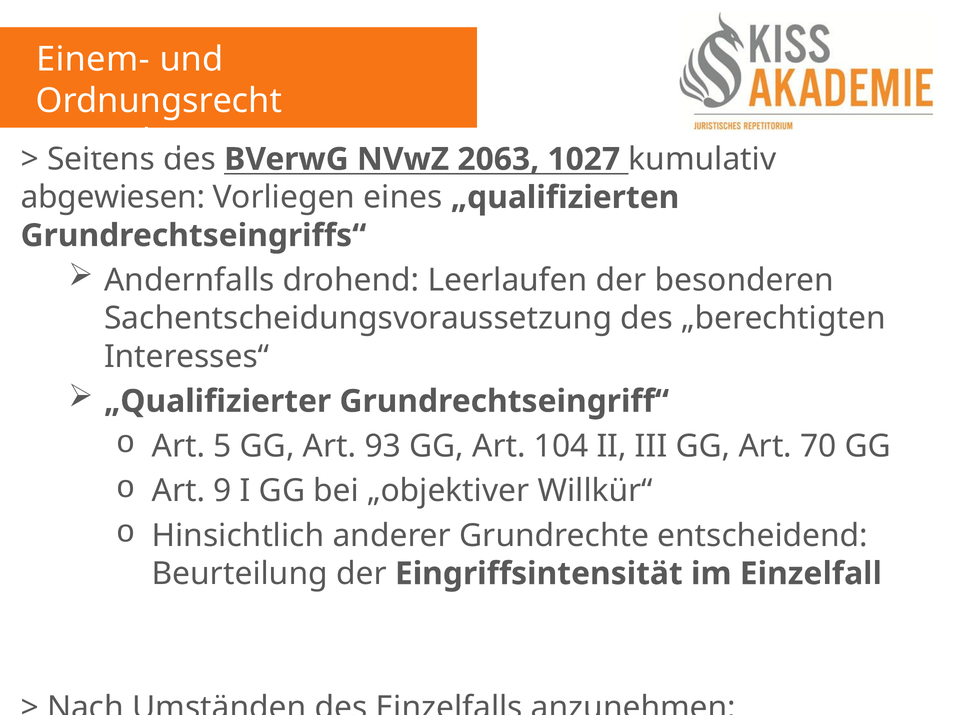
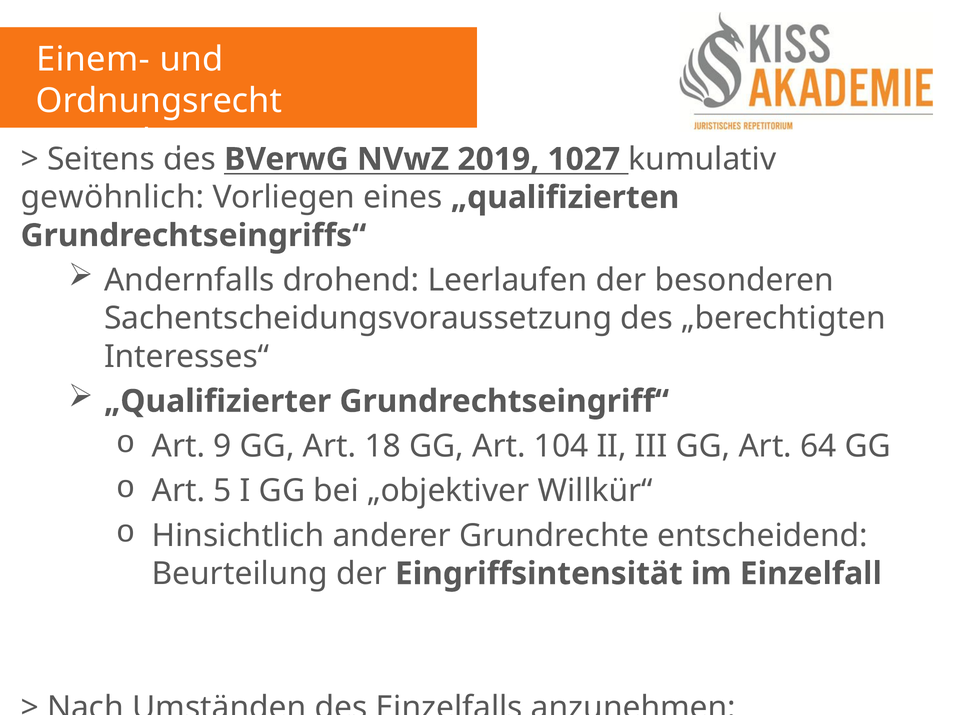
2063: 2063 -> 2019 (498, 159)
abgewiesen: abgewiesen -> gewöhnlich (113, 198)
5: 5 -> 9 (223, 446)
93: 93 -> 18 (383, 446)
70: 70 -> 64 (818, 446)
9: 9 -> 5 (223, 491)
